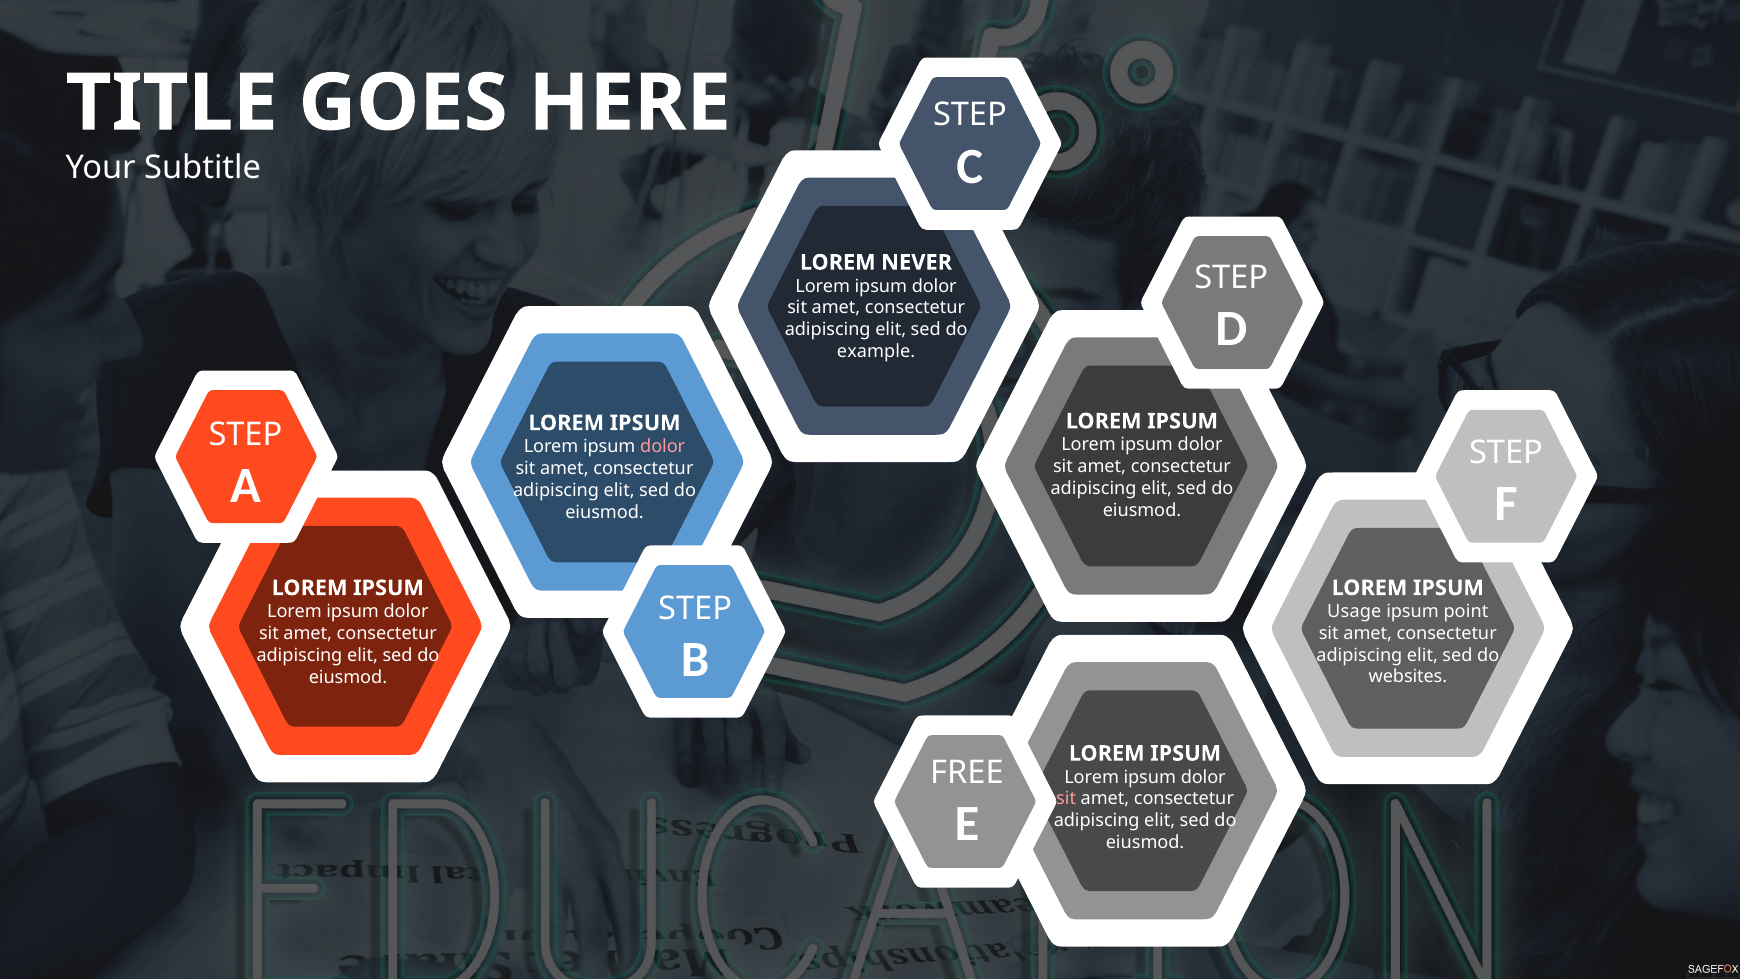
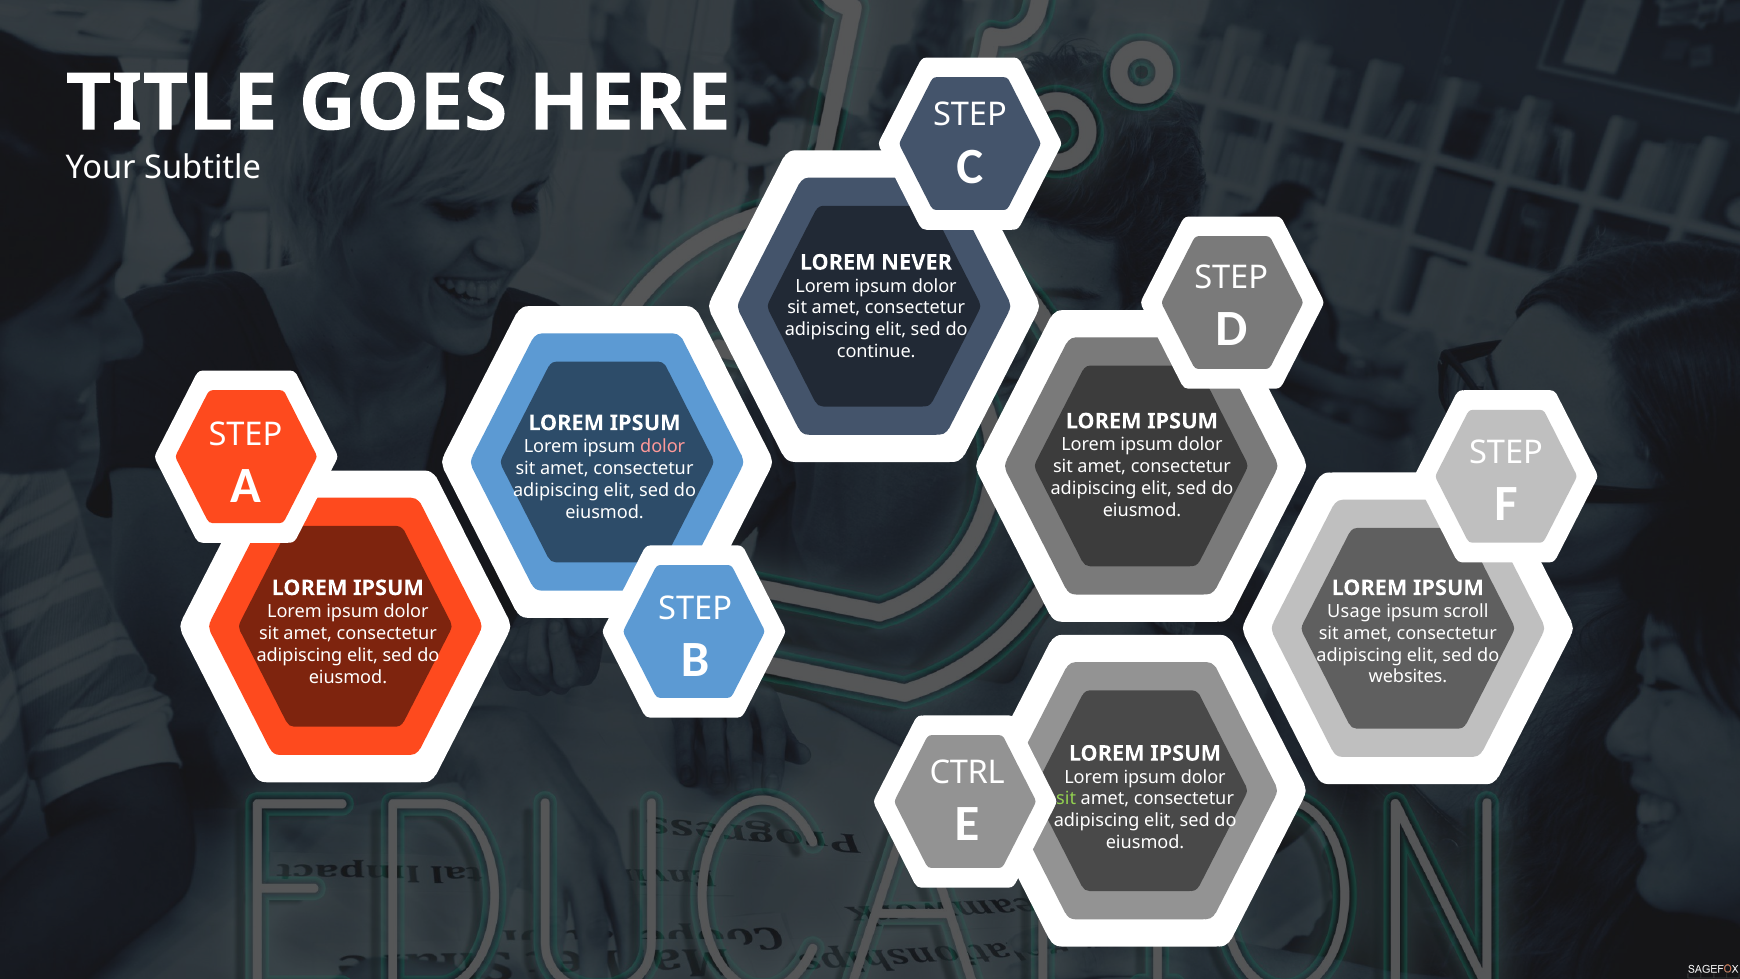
example: example -> continue (876, 351)
point: point -> scroll (1466, 611)
FREE: FREE -> CTRL (967, 772)
sit colour: pink -> light green (1066, 799)
